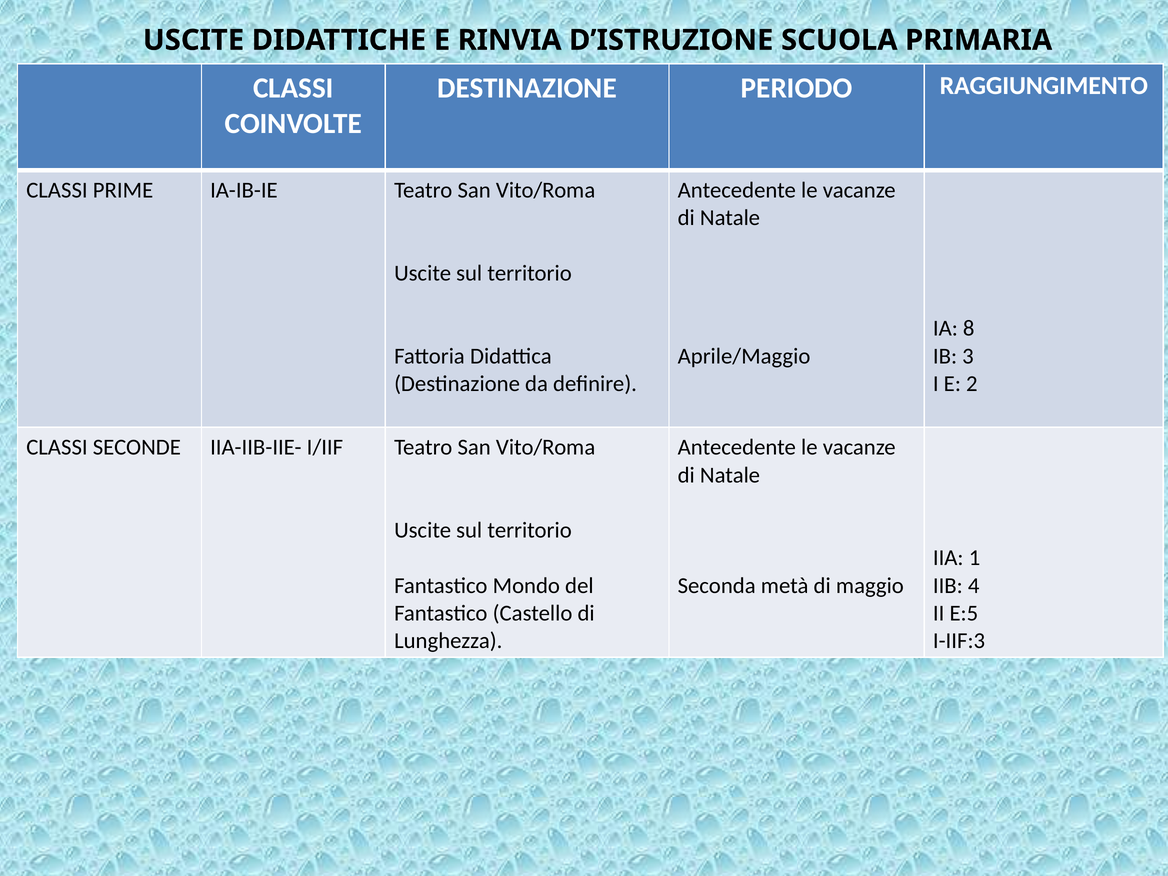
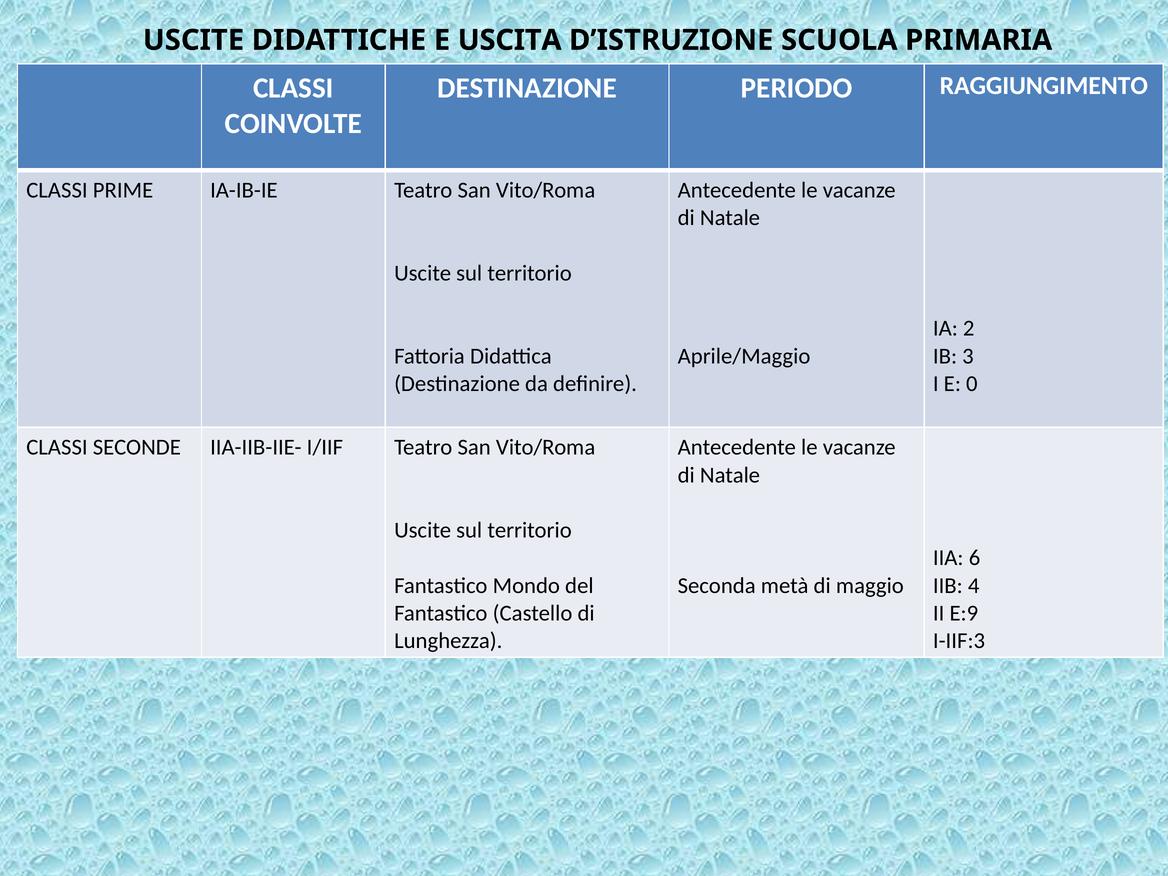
RINVIA: RINVIA -> USCITA (510, 40)
8: 8 -> 2 (969, 328)
2: 2 -> 0 (972, 384)
1: 1 -> 6 (974, 558)
E:5: E:5 -> E:9 (964, 613)
